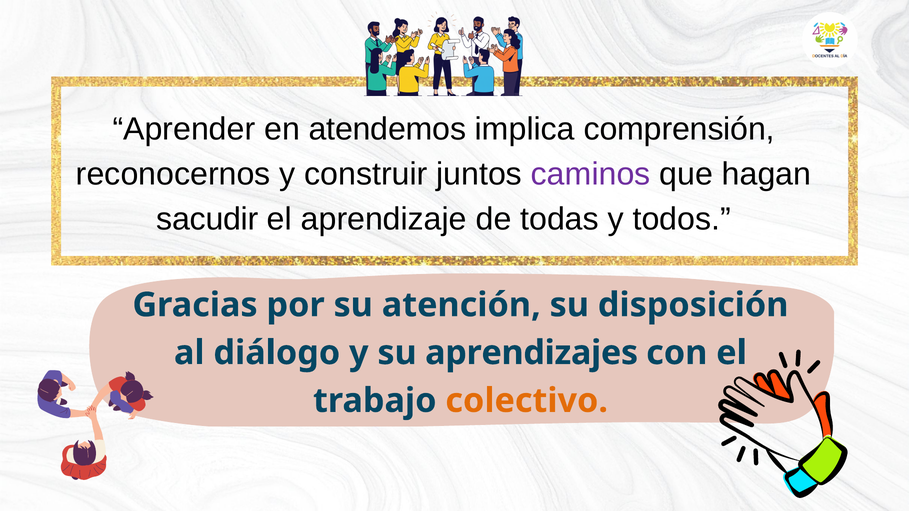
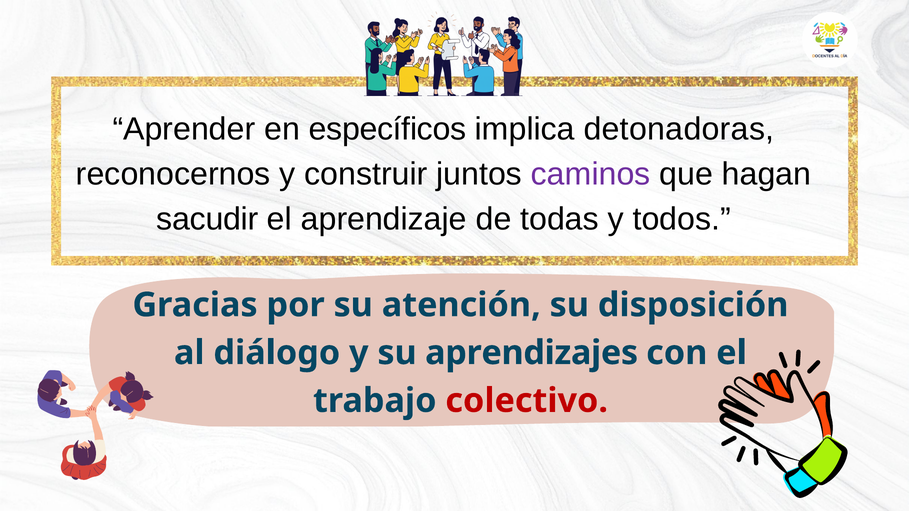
atendemos: atendemos -> específicos (387, 129)
comprensión: comprensión -> detonadoras (679, 129)
colectivo colour: orange -> red (527, 401)
